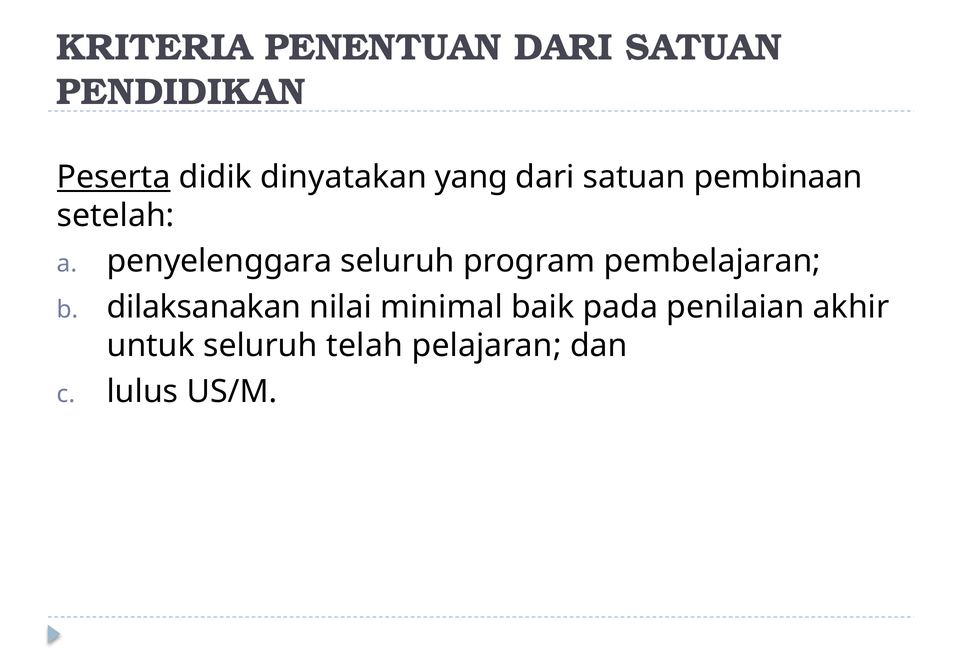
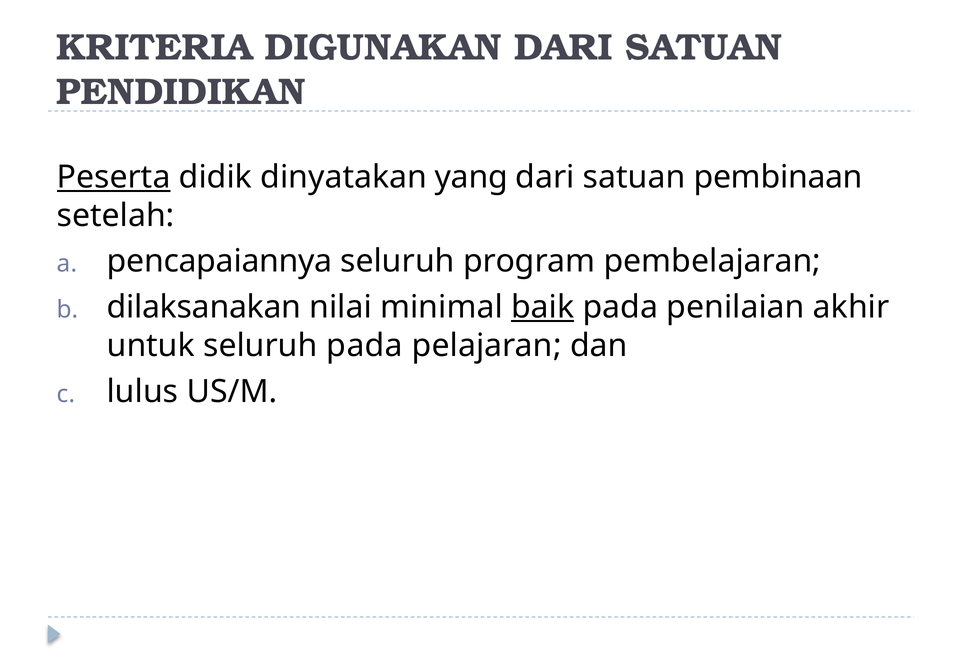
PENENTUAN: PENENTUAN -> DIGUNAKAN (383, 47)
penyelenggara: penyelenggara -> pencapaiannya (220, 261)
baik underline: none -> present (543, 307)
seluruh telah: telah -> pada (365, 346)
